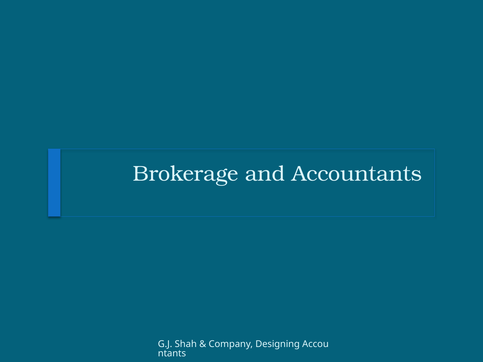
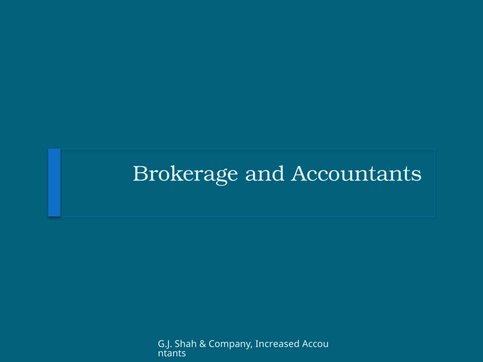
Designing: Designing -> Increased (278, 344)
